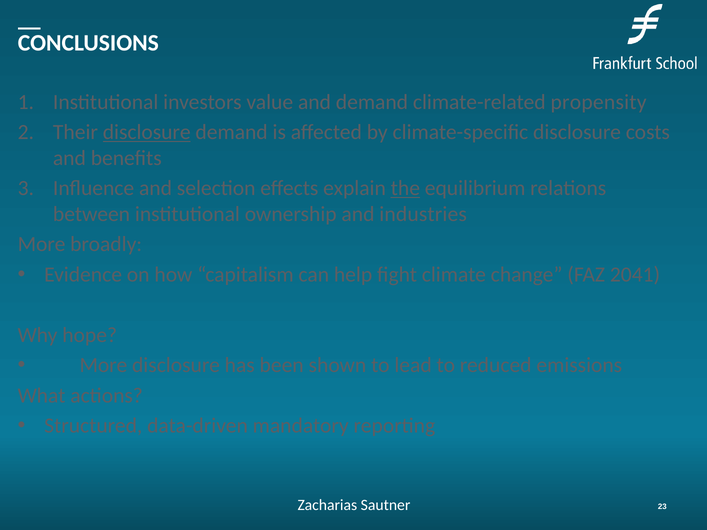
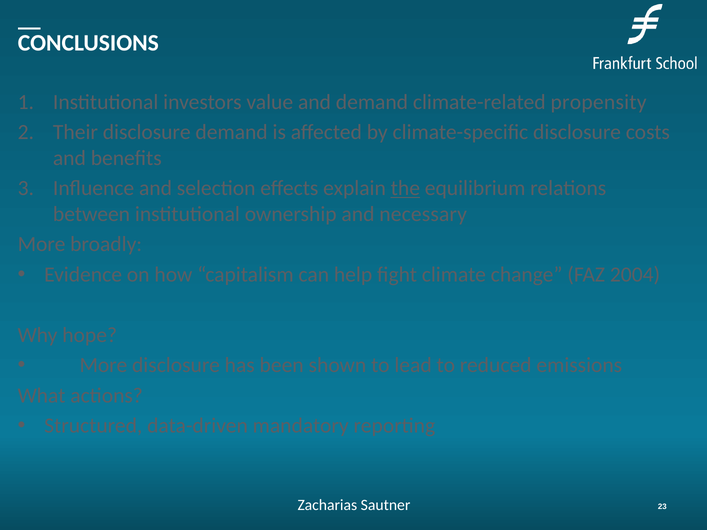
disclosure underline: present -> none (147, 132)
industries: industries -> necessary (423, 214)
2041: 2041 -> 2004 (635, 275)
